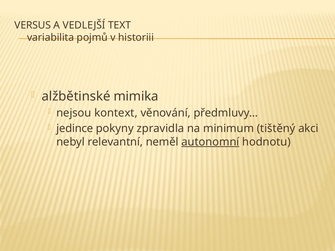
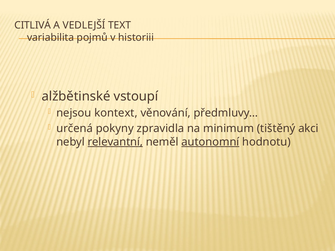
VERSUS: VERSUS -> CITLIVÁ (33, 25)
mimika: mimika -> vstoupí (136, 96)
jedince: jedince -> určená (75, 129)
relevantní underline: none -> present (115, 142)
